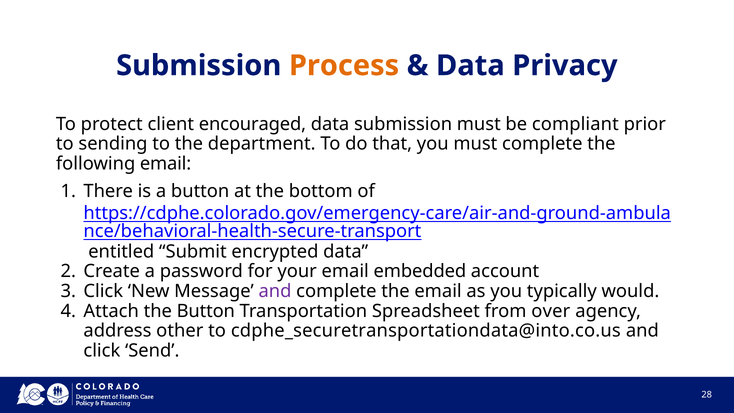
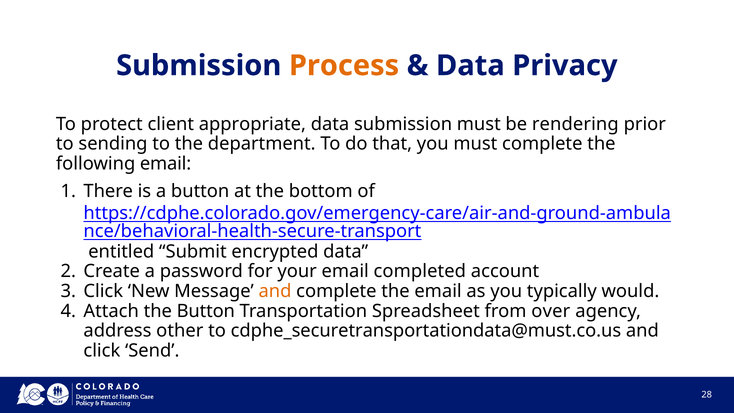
encouraged: encouraged -> appropriate (252, 124)
compliant: compliant -> rendering (575, 124)
embedded: embedded -> completed (420, 271)
and colour: purple -> orange (275, 291)
cdphe_securetransportationdata@into.co.us: cdphe_securetransportationdata@into.co.us -> cdphe_securetransportationdata@must.co.us (426, 331)
